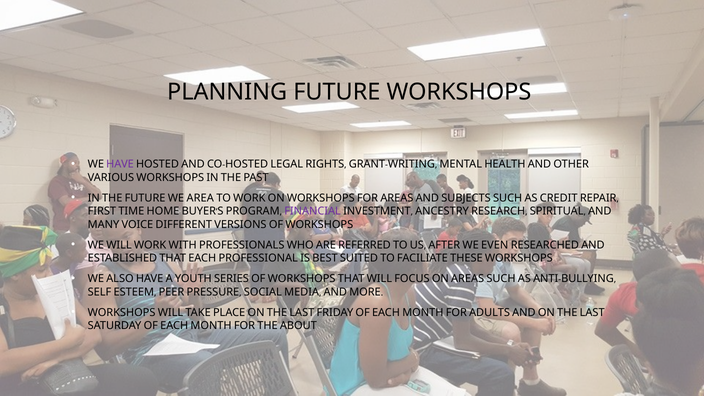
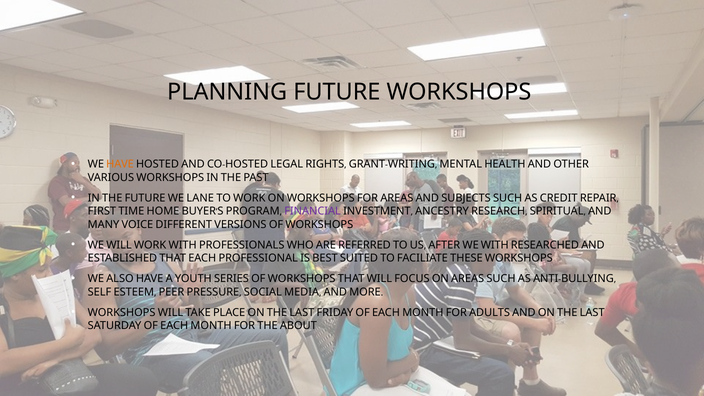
HAVE colour: purple -> orange (120, 164)
AREA: AREA -> LANE (200, 198)
WE EVEN: EVEN -> WITH (495, 245)
